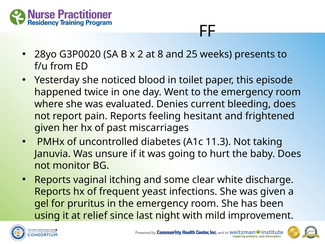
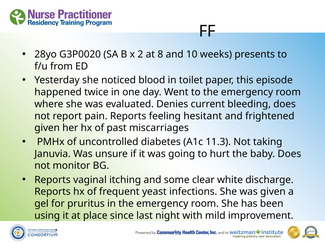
25: 25 -> 10 (192, 54)
relief: relief -> place (95, 215)
